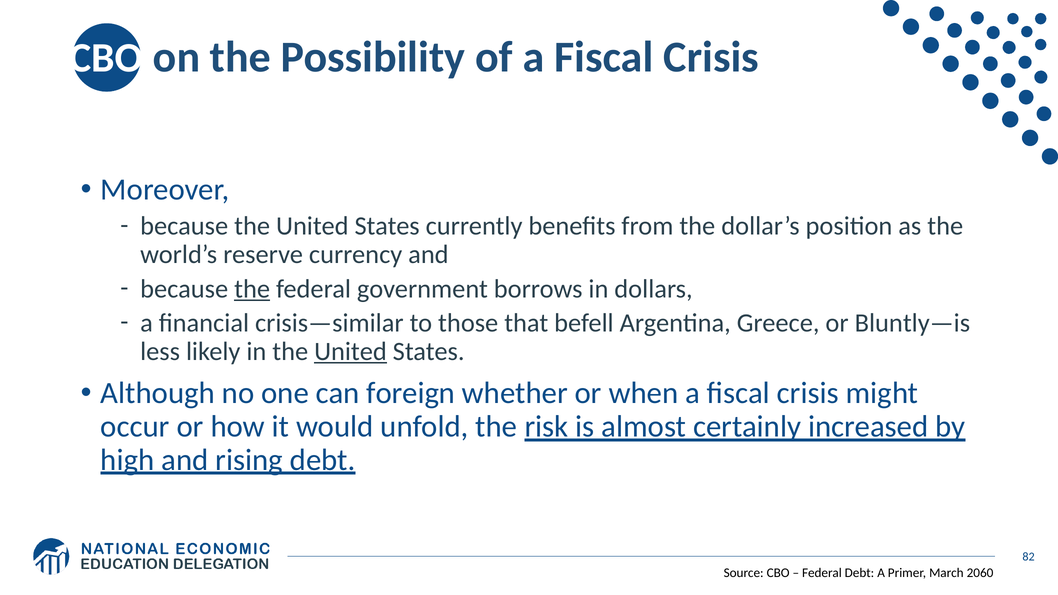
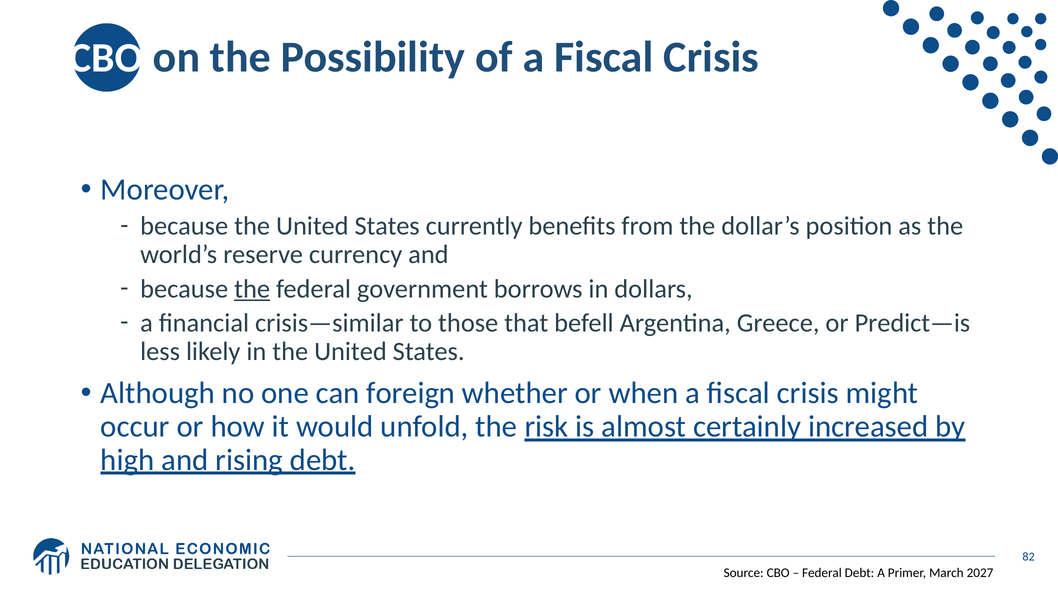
Bluntly—is: Bluntly—is -> Predict—is (912, 323)
United underline: present -> none (350, 351)
2060: 2060 -> 2027 (980, 573)
